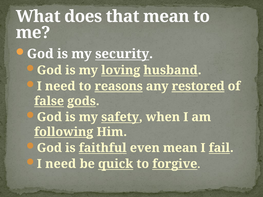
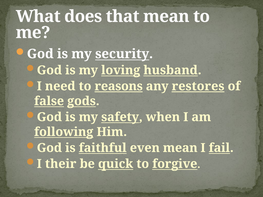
restored: restored -> restores (198, 86)
need: need -> their (61, 164)
